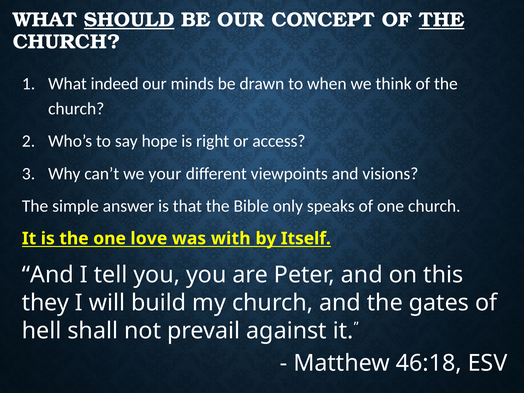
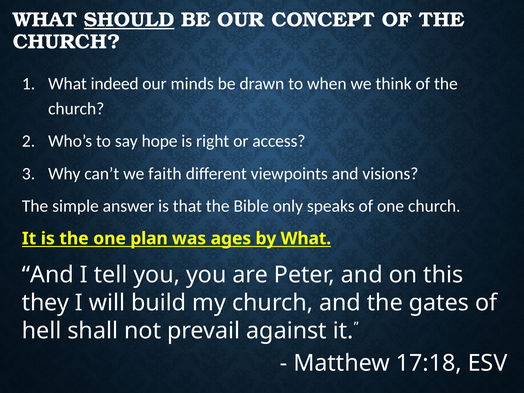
THE underline: present -> none (442, 20)
your: your -> faith (165, 174)
love: love -> plan (149, 238)
with: with -> ages (231, 238)
by Itself: Itself -> What (306, 238)
46:18: 46:18 -> 17:18 (429, 363)
